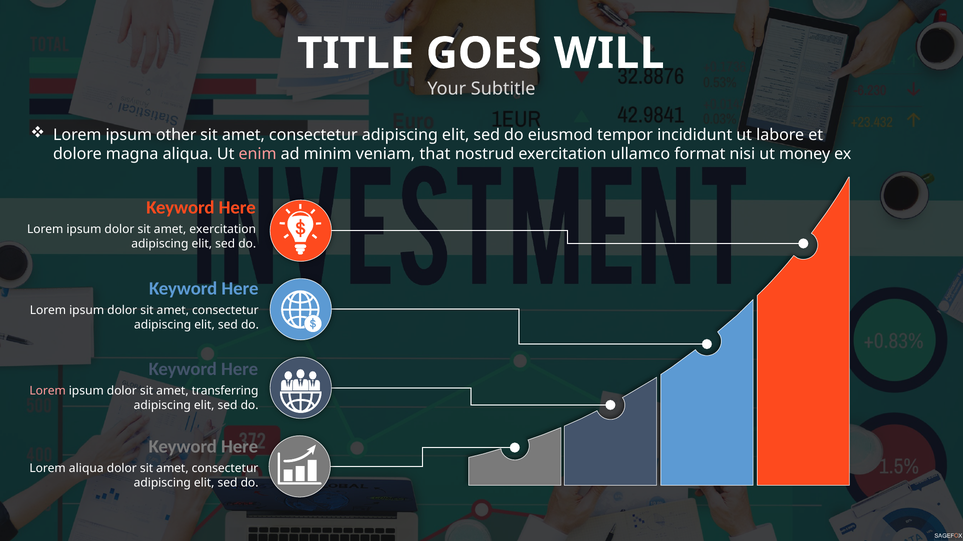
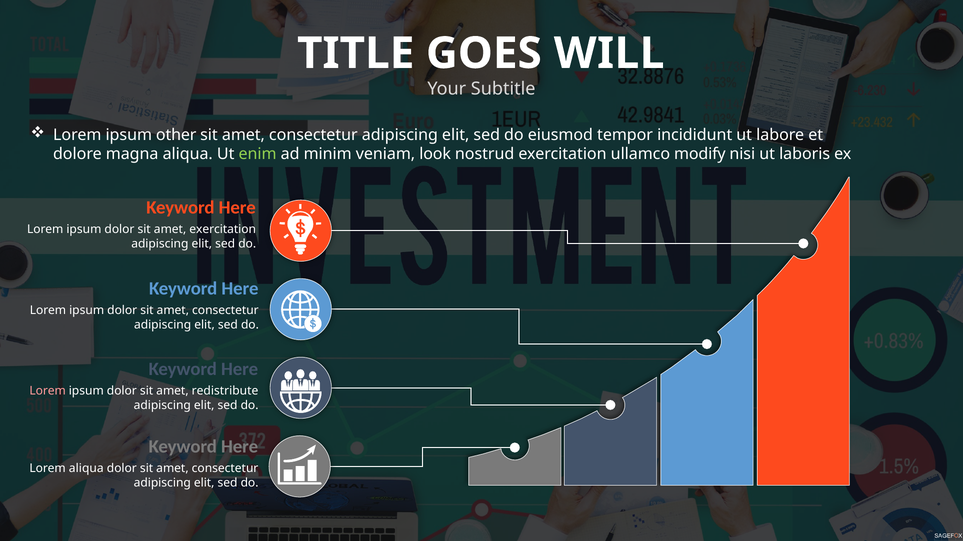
enim colour: pink -> light green (258, 154)
that: that -> look (435, 154)
format: format -> modify (700, 154)
money: money -> laboris (805, 154)
transferring: transferring -> redistribute (225, 391)
